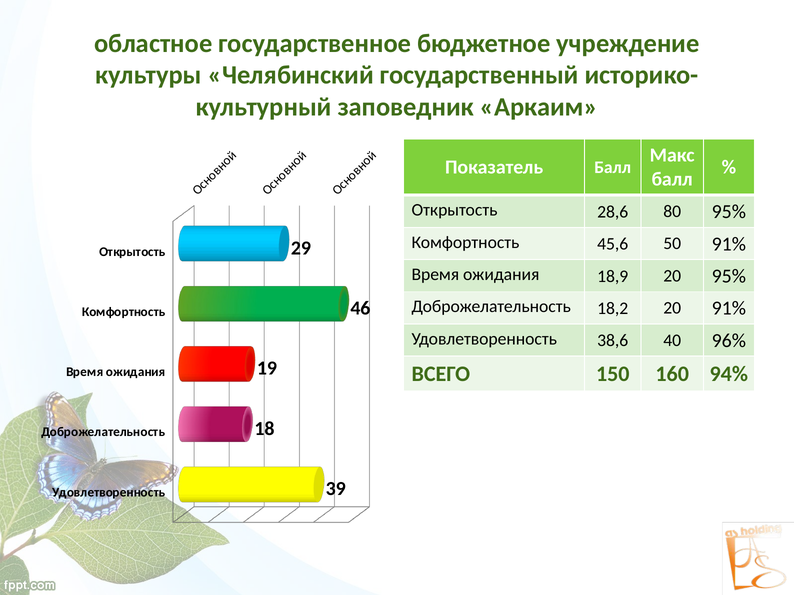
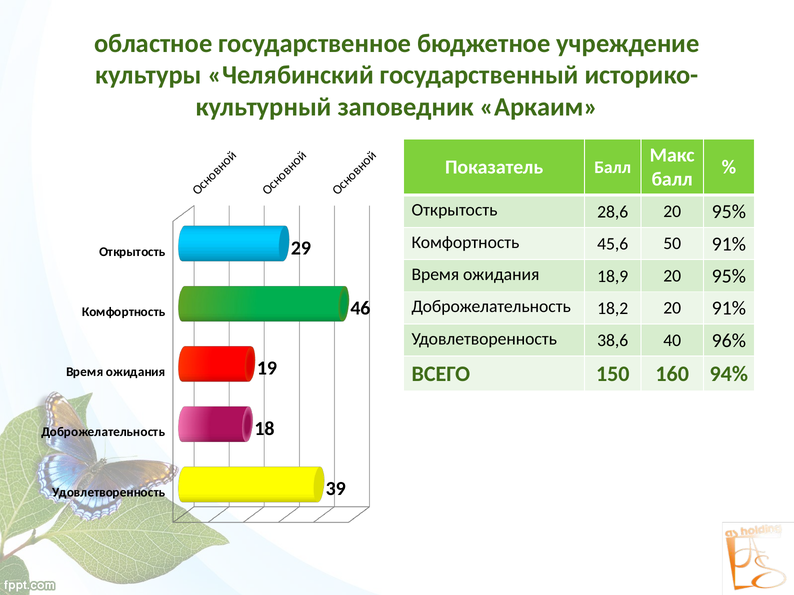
28,6 80: 80 -> 20 (672, 212)
